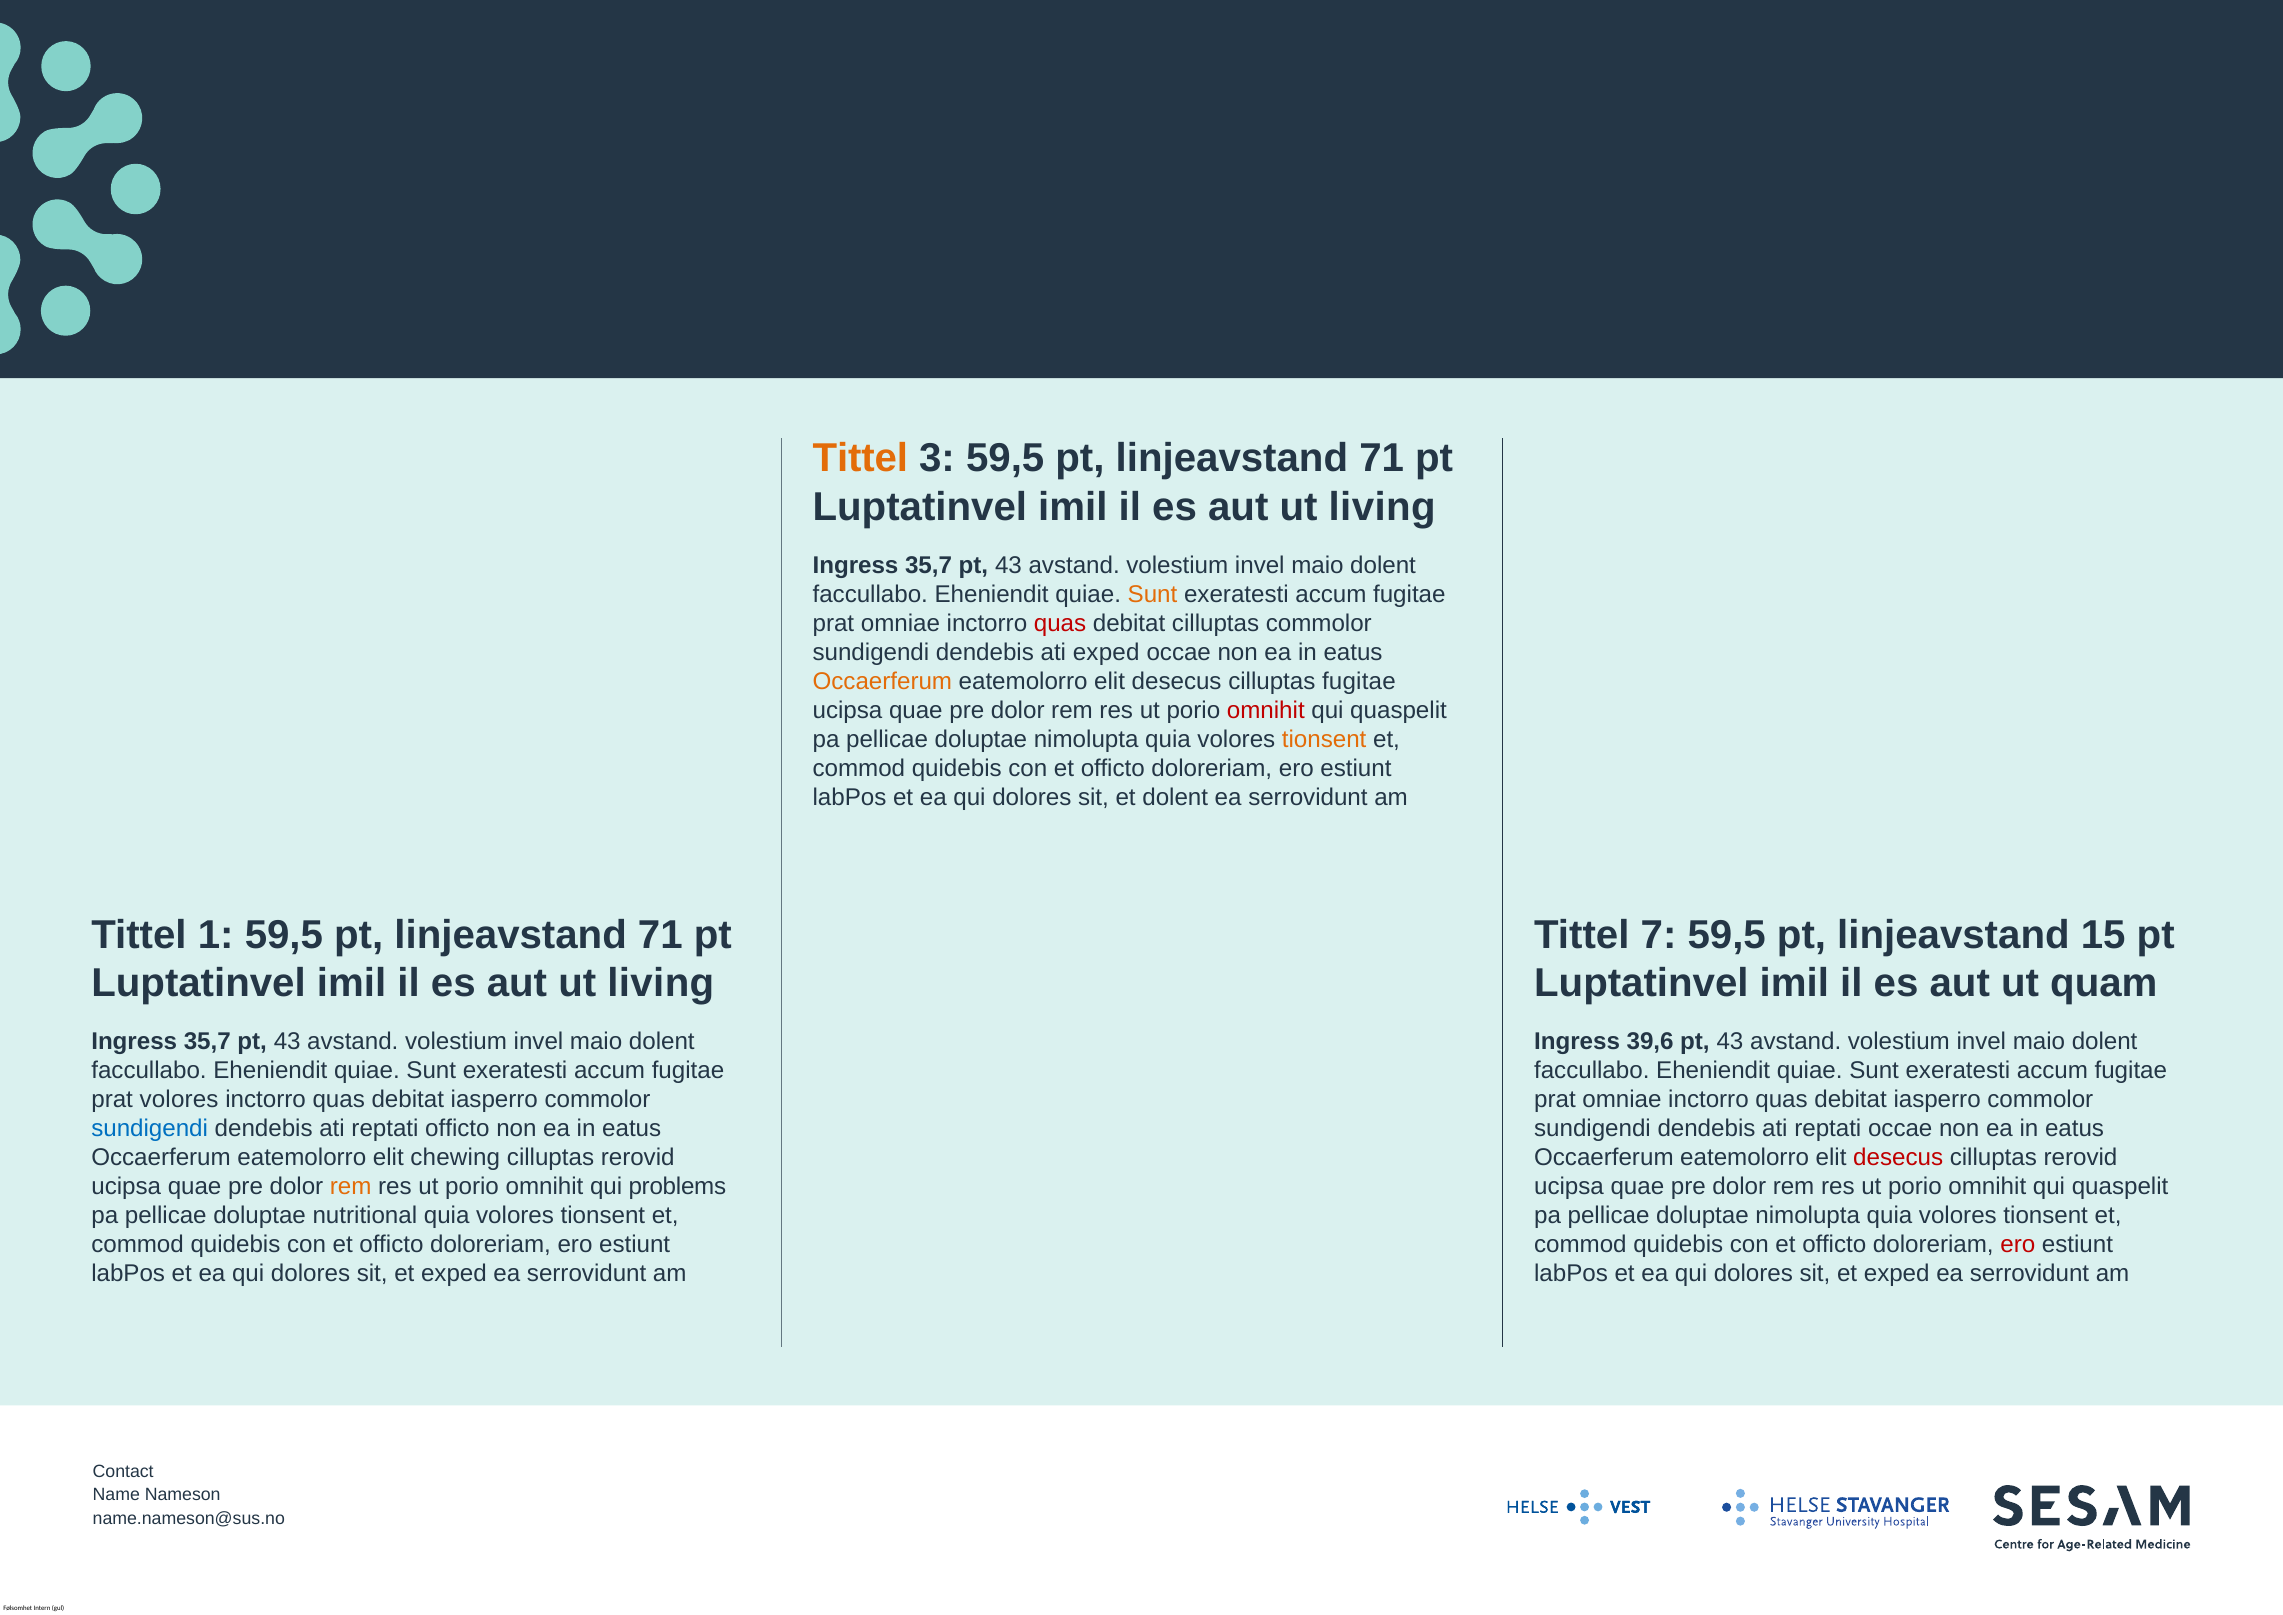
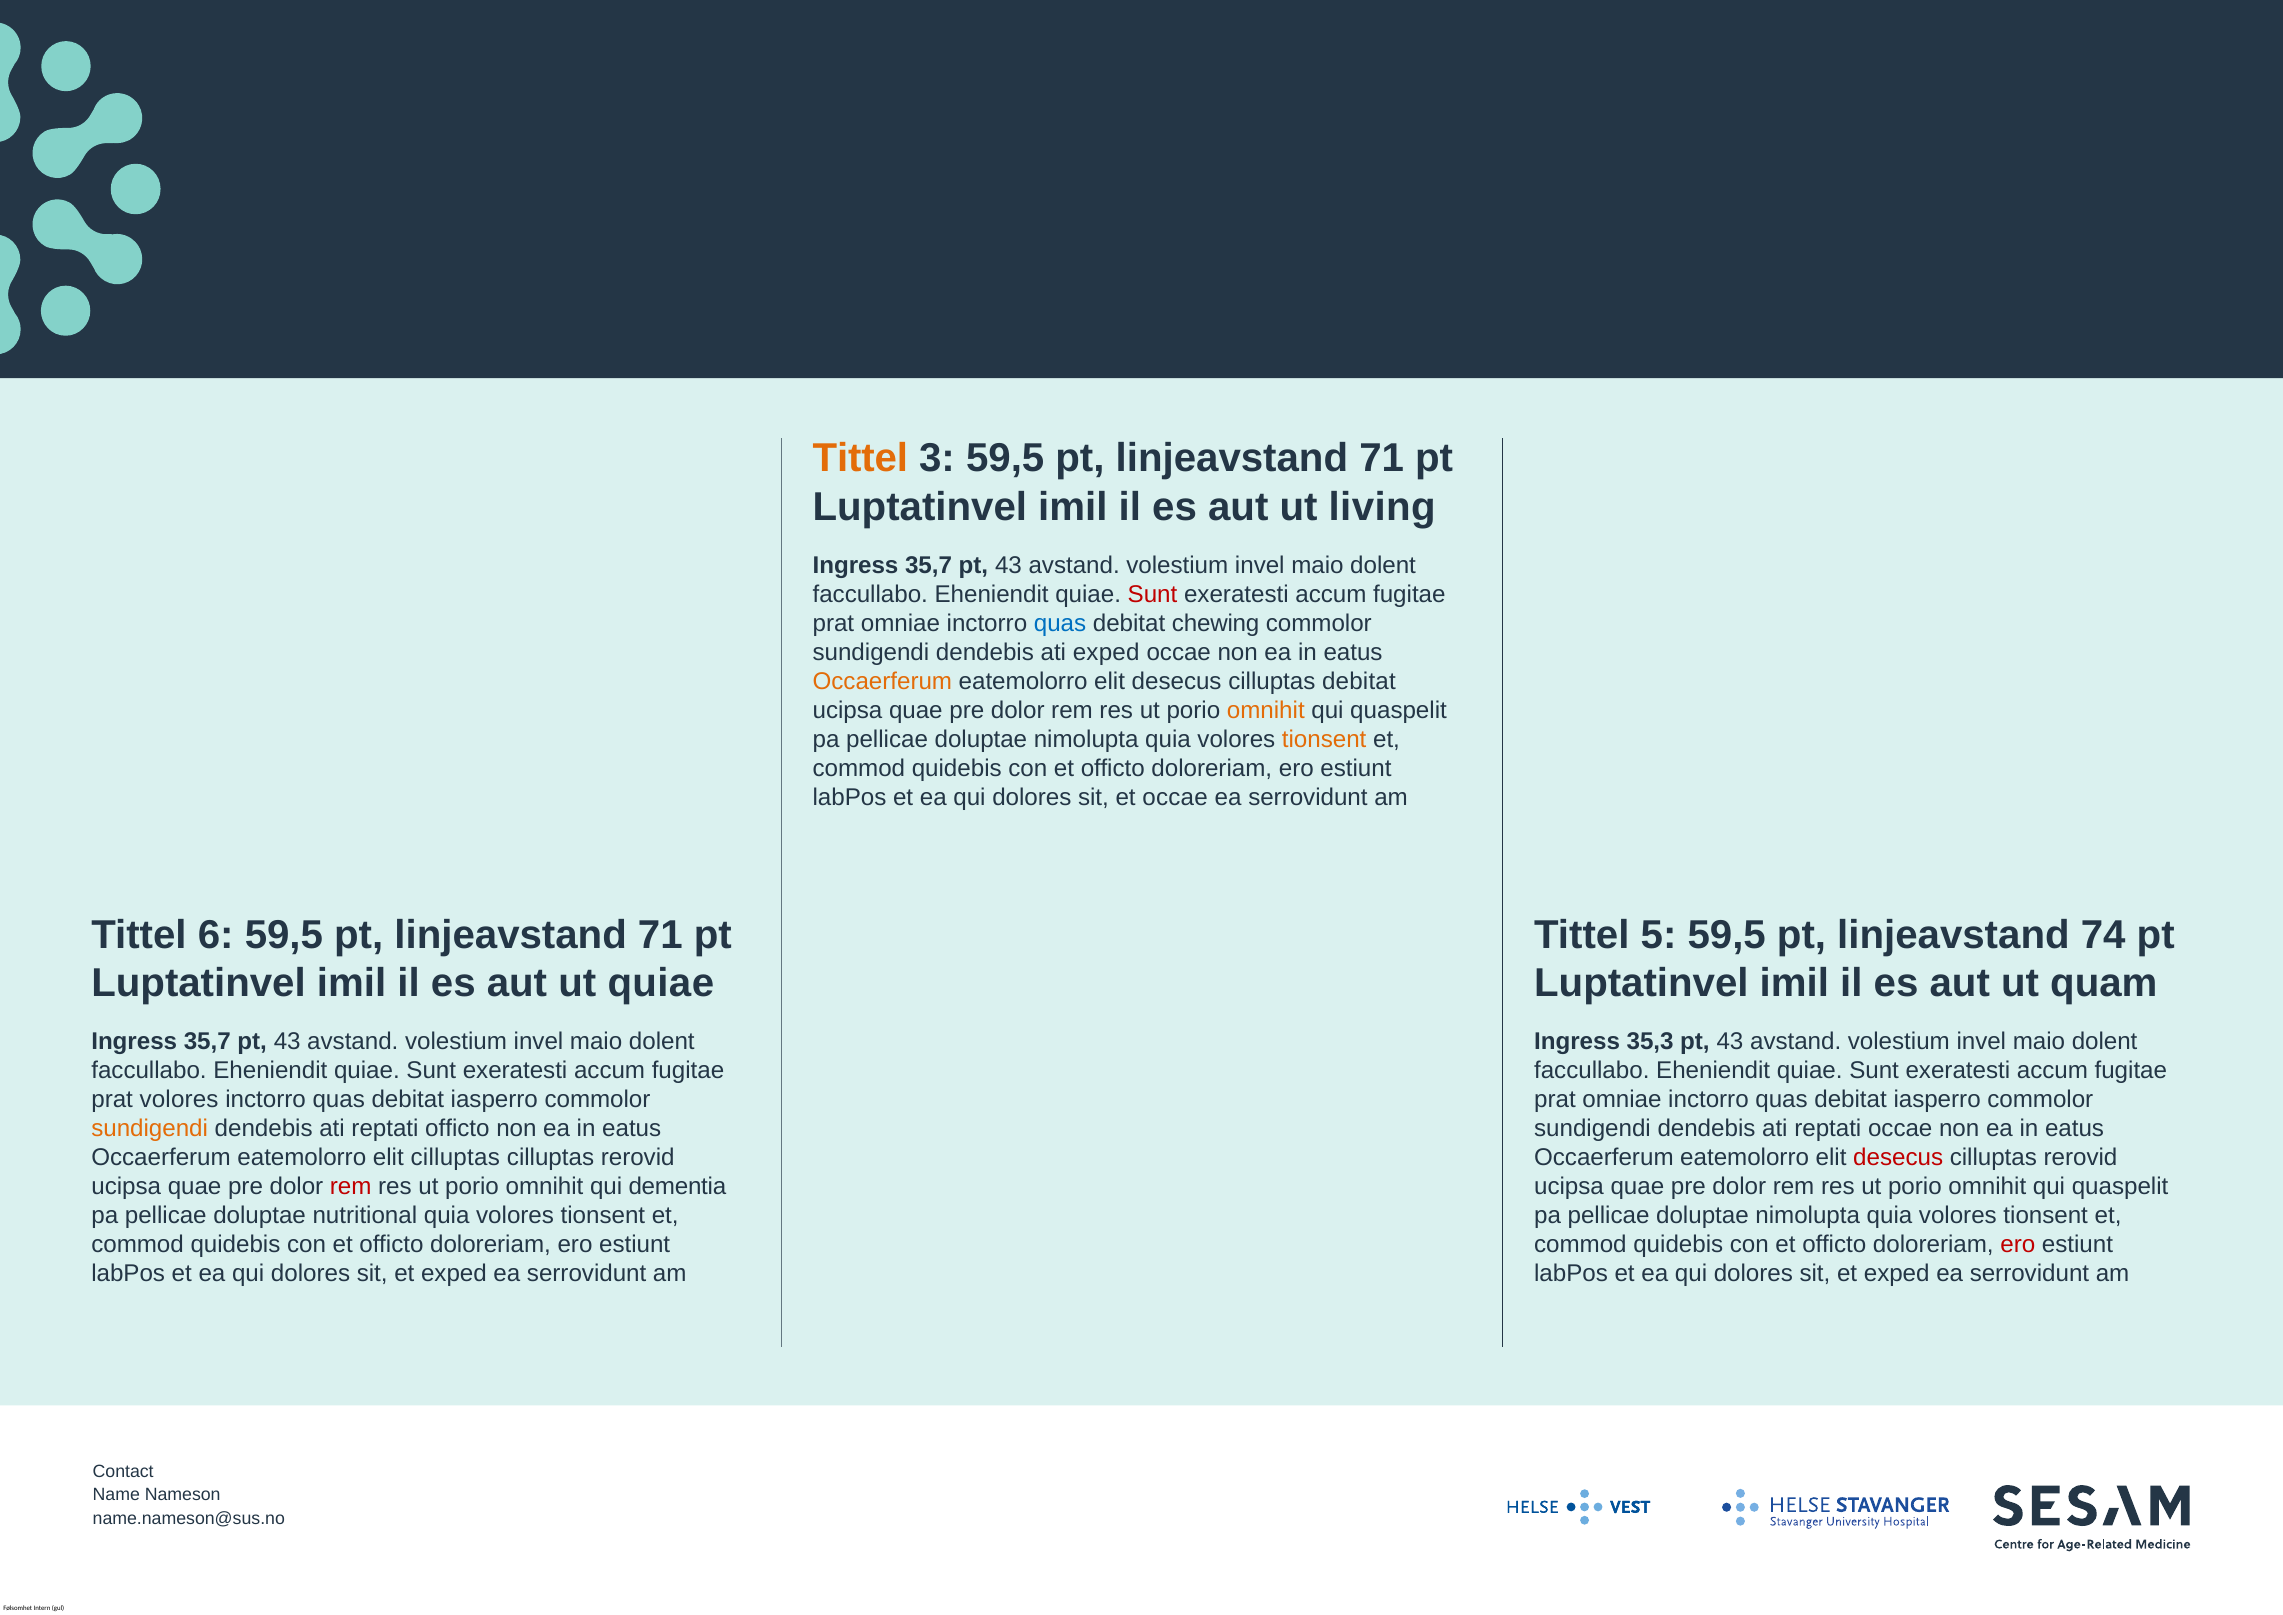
Sunt colour: orange -> red (1153, 594)
quas colour: red -> blue (1060, 623)
debitat cilluptas: cilluptas -> chewing (1216, 623)
cilluptas fugitae: fugitae -> debitat (1359, 681)
omnihit colour: red -> orange (1266, 710)
et dolent: dolent -> occae (1175, 797)
1: 1 -> 6 (216, 935)
7: 7 -> 5 (1659, 935)
15: 15 -> 74 (2103, 935)
living: living -> quiae (661, 983)
39,6: 39,6 -> 35,3 (1650, 1042)
sundigendi colour: blue -> orange (150, 1129)
elit chewing: chewing -> cilluptas (455, 1157)
rem colour: orange -> red (351, 1186)
problems: problems -> dementia (677, 1186)
